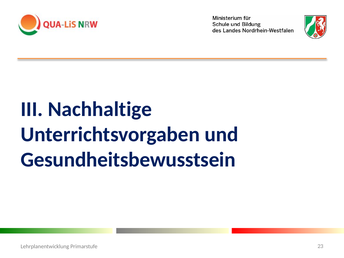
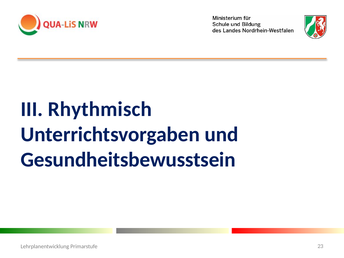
Nachhaltige: Nachhaltige -> Rhythmisch (100, 109)
